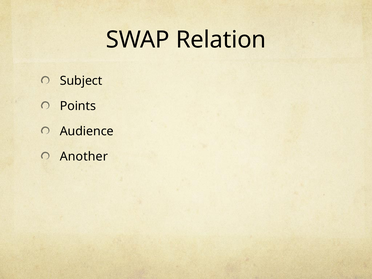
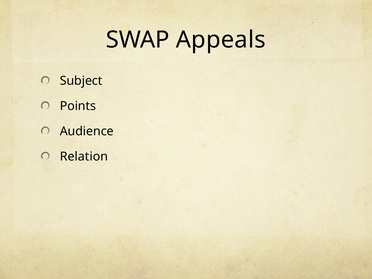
Relation: Relation -> Appeals (221, 40)
Another: Another -> Relation (84, 156)
